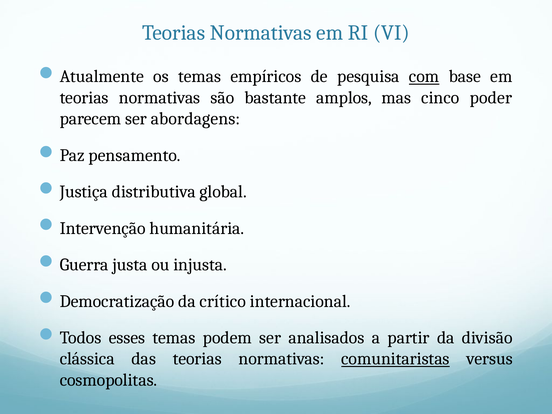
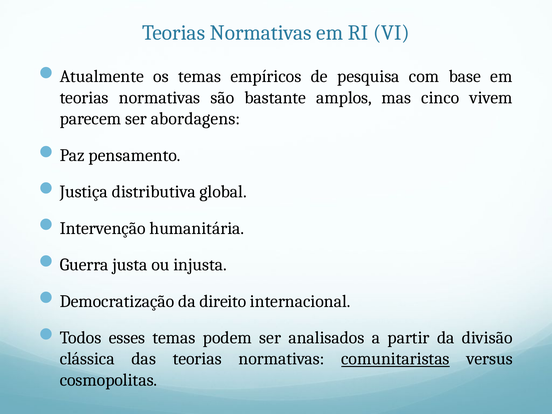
com underline: present -> none (424, 76)
poder: poder -> vivem (491, 98)
crítico: crítico -> direito (223, 301)
